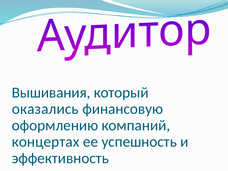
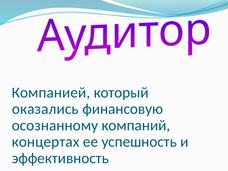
Вышивания: Вышивания -> Компанией (51, 93)
оформлению: оформлению -> осознанному (55, 125)
